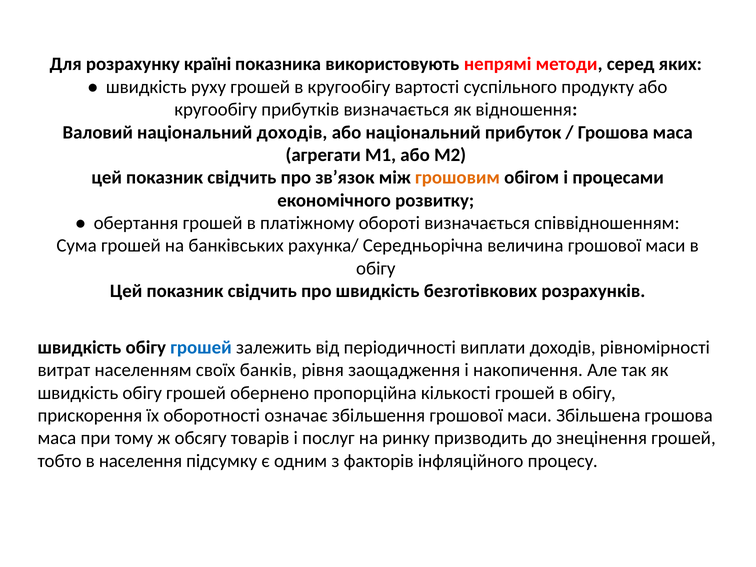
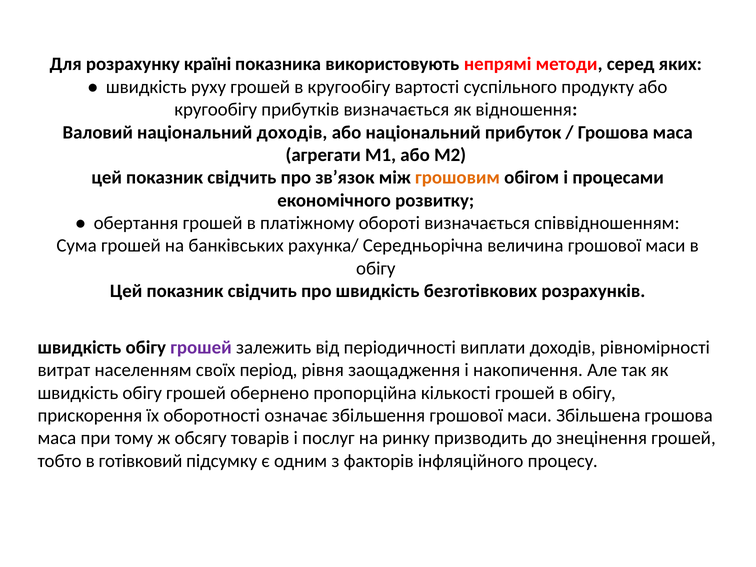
грошей colour: blue -> purple (201, 347)
банків: банків -> період (269, 370)
населення: населення -> готівковий (141, 461)
